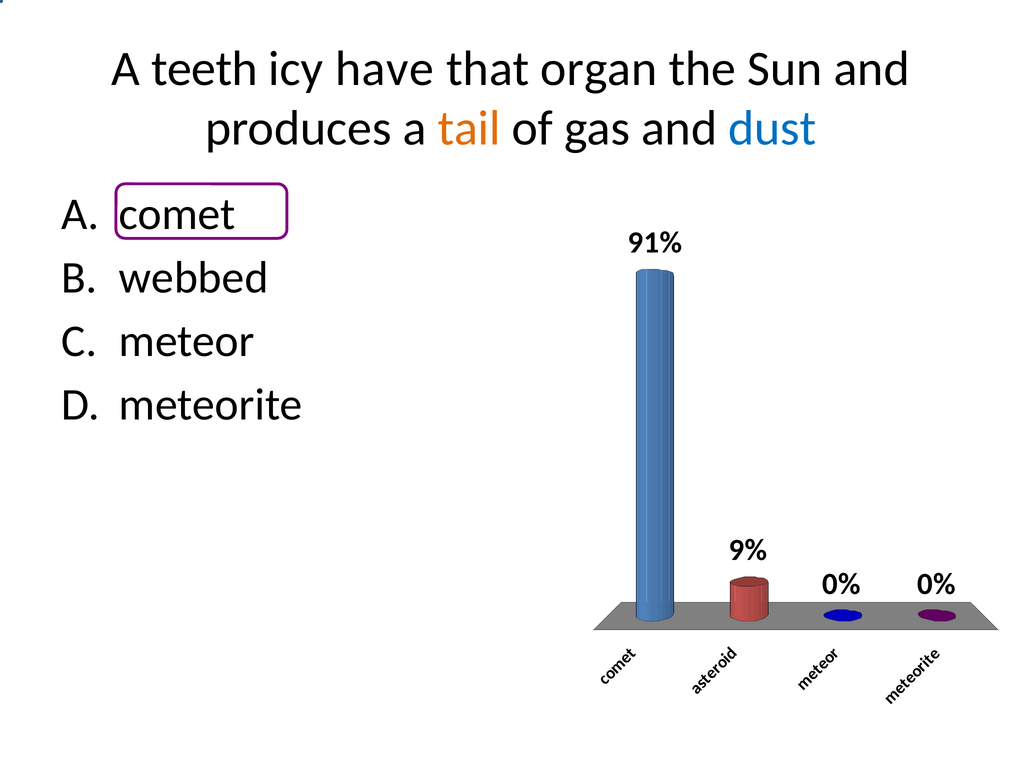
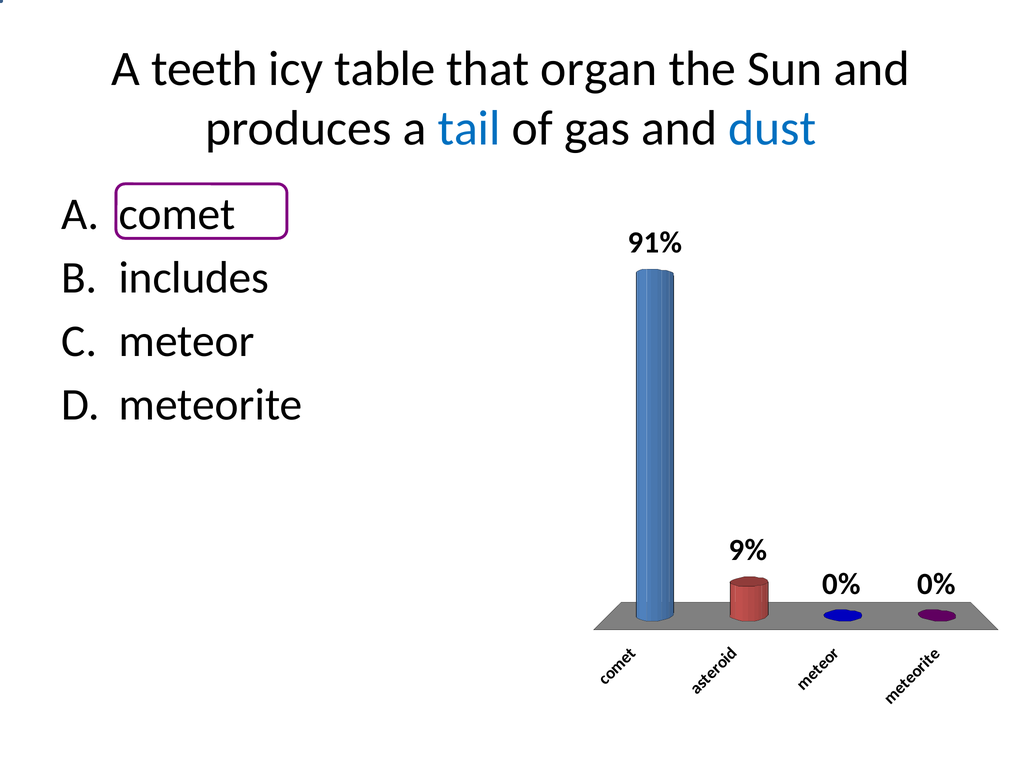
have: have -> table (385, 69)
tail colour: orange -> blue (469, 129)
webbed: webbed -> includes (194, 278)
